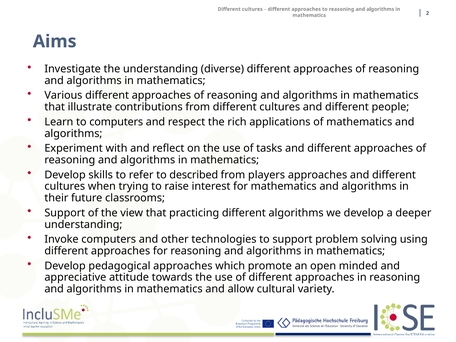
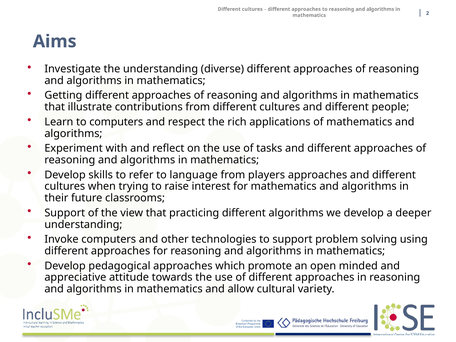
Various: Various -> Getting (63, 95)
described: described -> language (194, 175)
